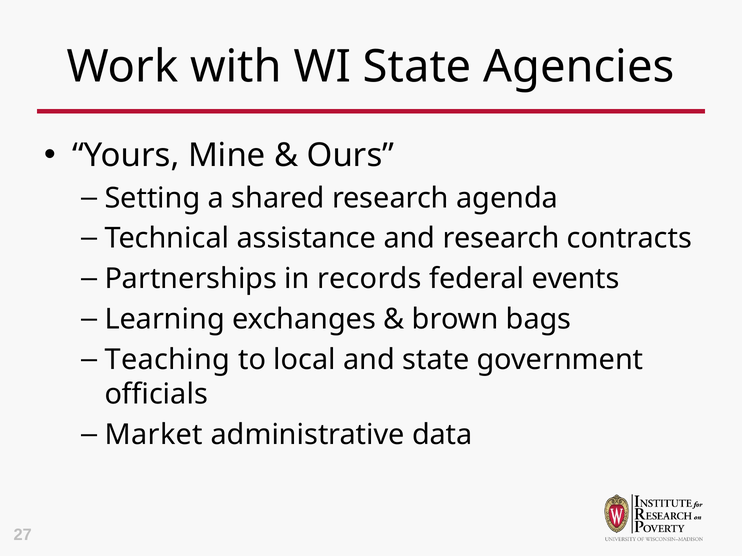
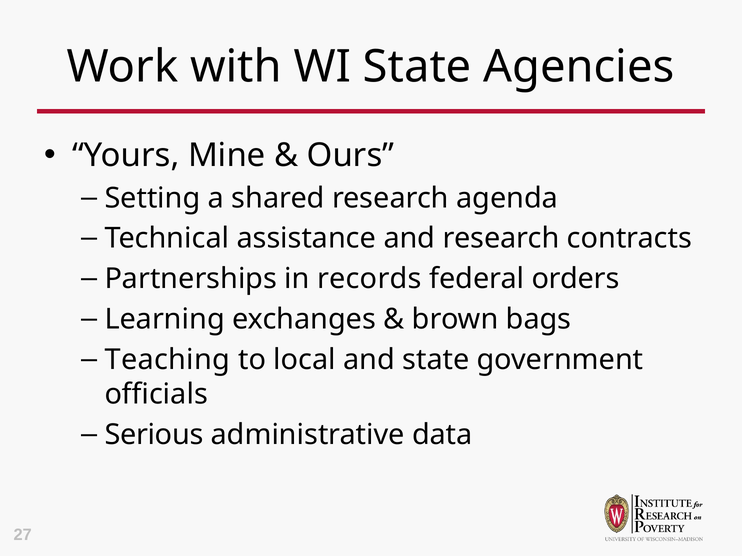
events: events -> orders (576, 279)
Market: Market -> Serious (154, 435)
